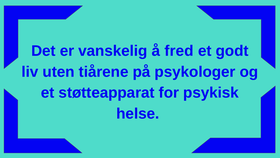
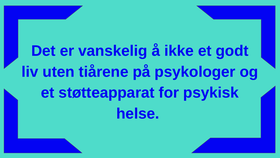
fred: fred -> ikke (179, 51)
